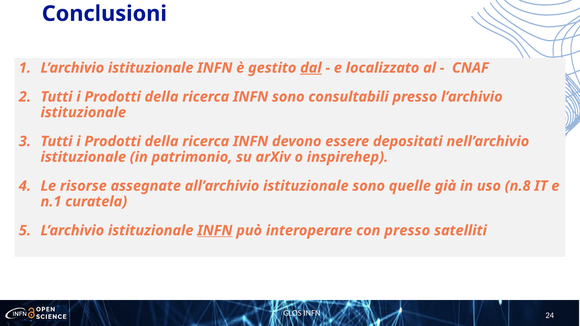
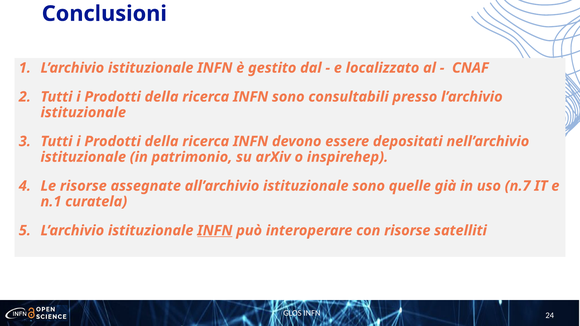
dal underline: present -> none (311, 68)
n.8: n.8 -> n.7 (518, 186)
con presso: presso -> risorse (407, 231)
